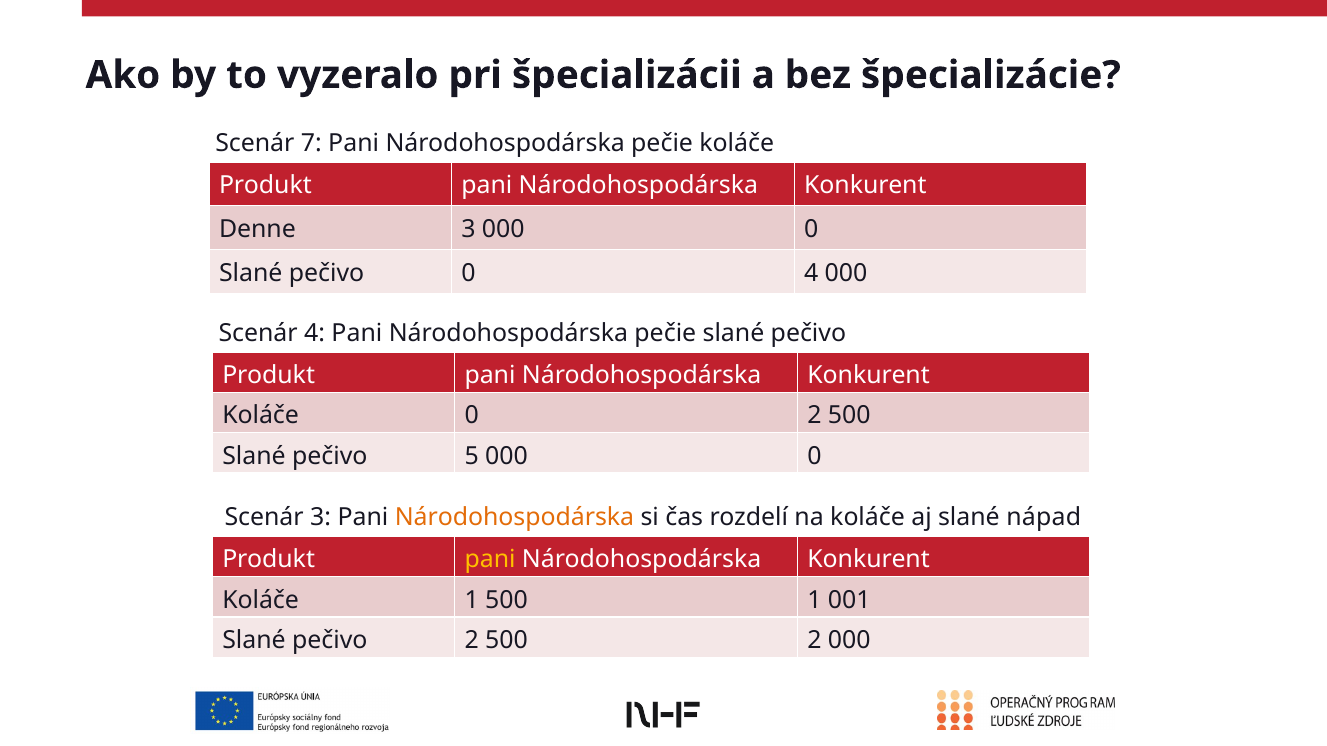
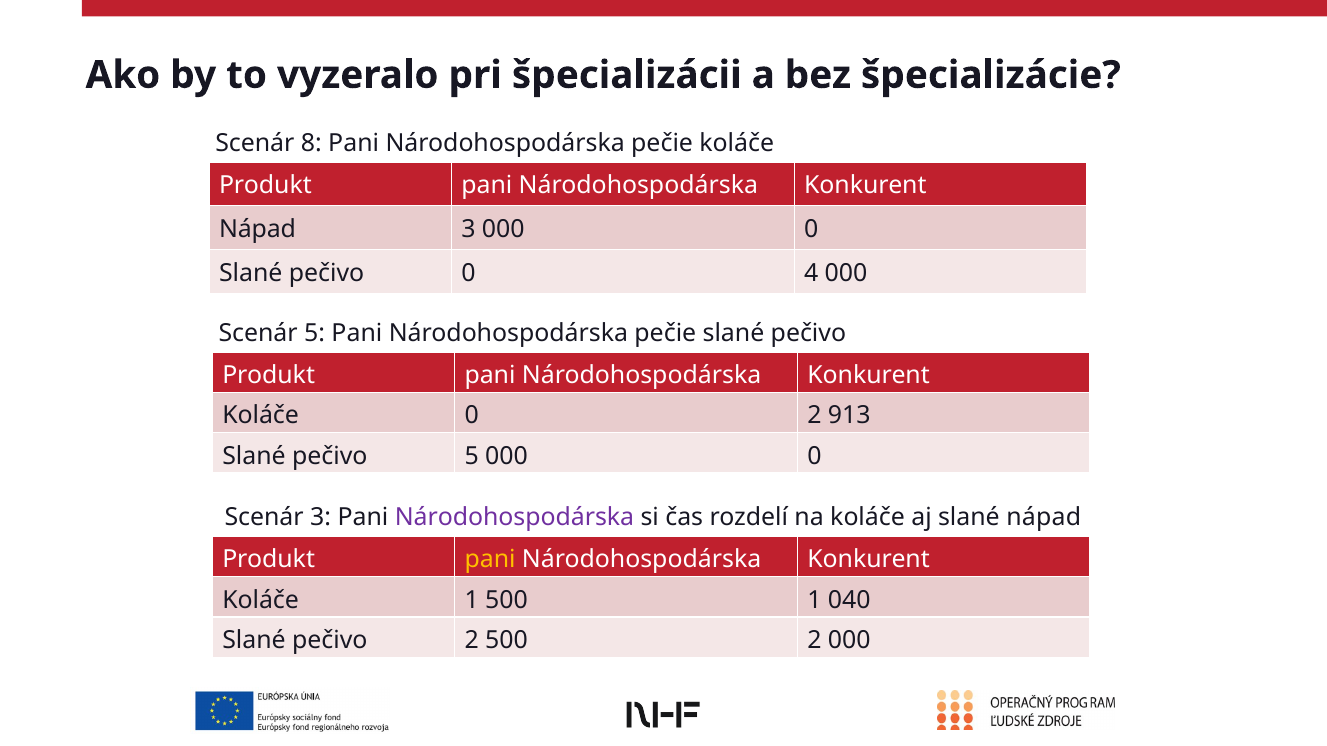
7: 7 -> 8 (311, 143)
Denne: Denne -> Nápad (257, 229)
Scenár 4: 4 -> 5 (315, 334)
0 2 500: 500 -> 913 (849, 416)
Národohospodárska colour: orange -> purple (514, 518)
001: 001 -> 040 (849, 600)
